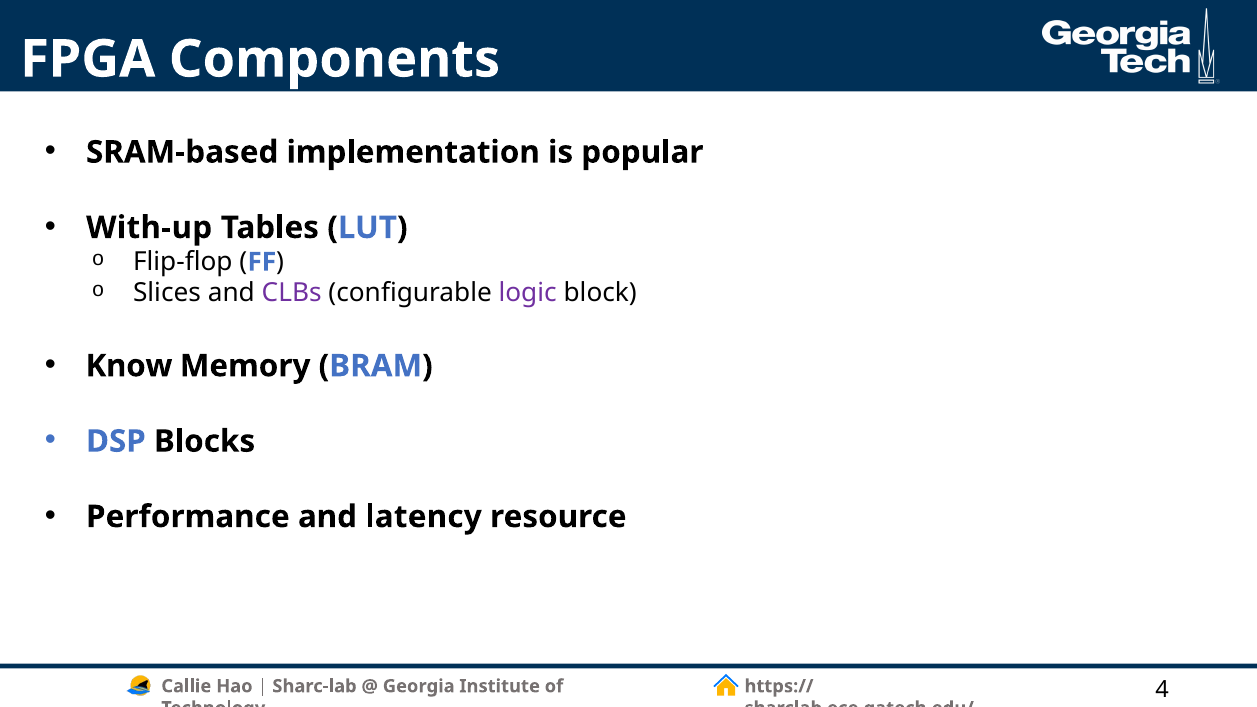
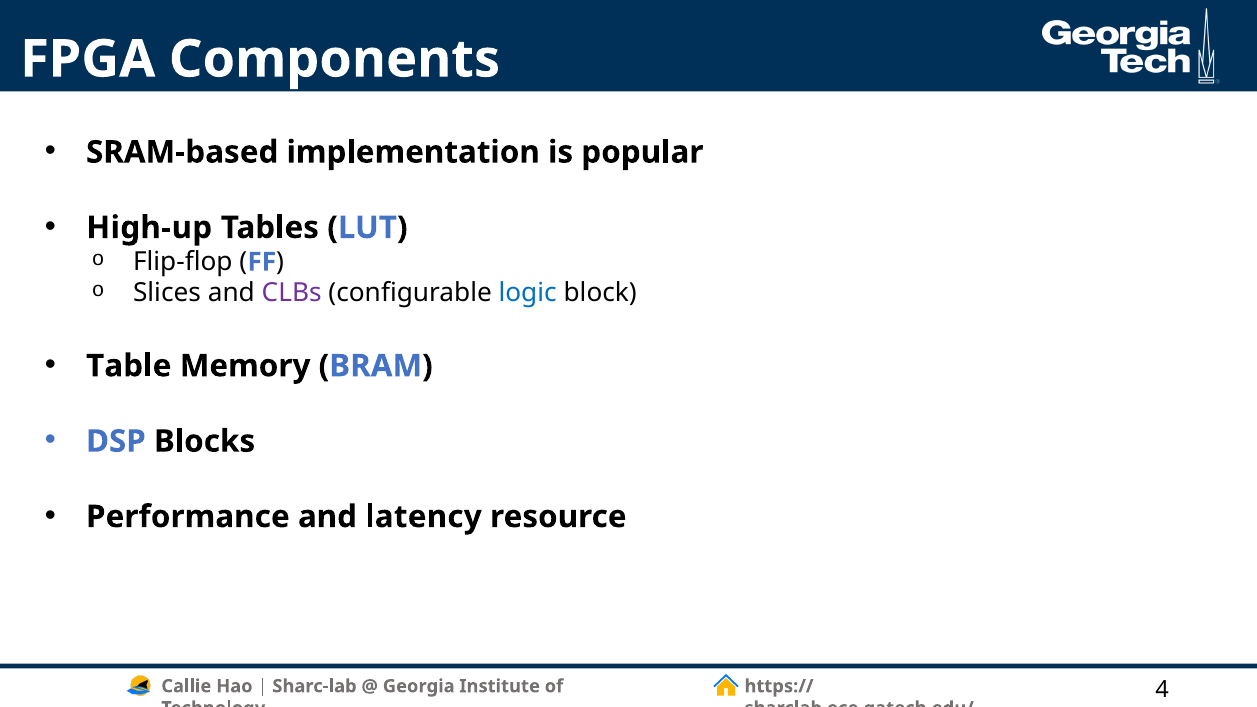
With-up: With-up -> High-up (149, 228)
logic colour: purple -> blue (528, 293)
Know: Know -> Table (129, 366)
